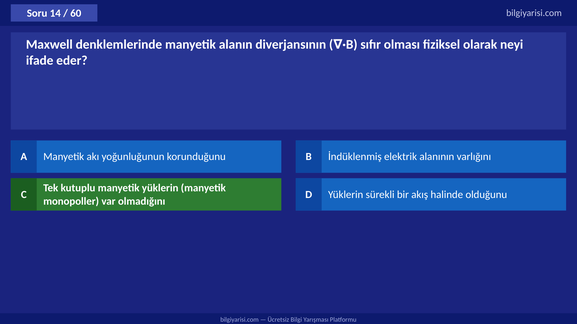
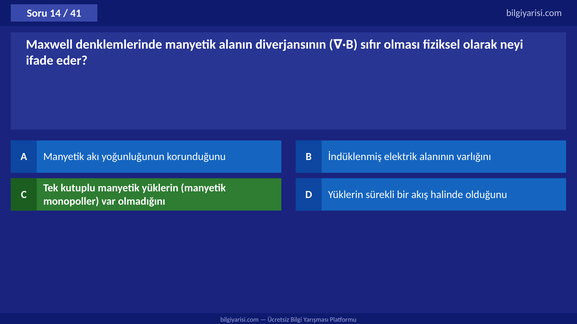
60: 60 -> 41 (76, 13)
